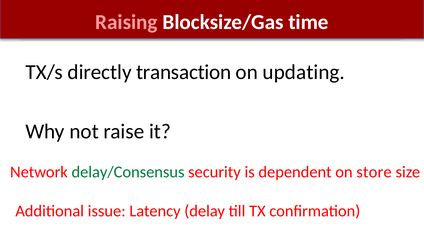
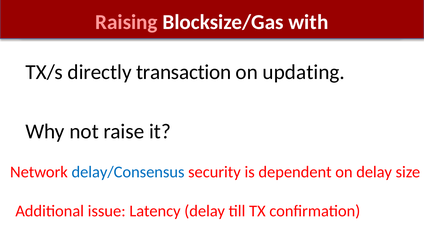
time: time -> with (308, 22)
delay/Consensus colour: green -> blue (128, 172)
on store: store -> delay (374, 172)
